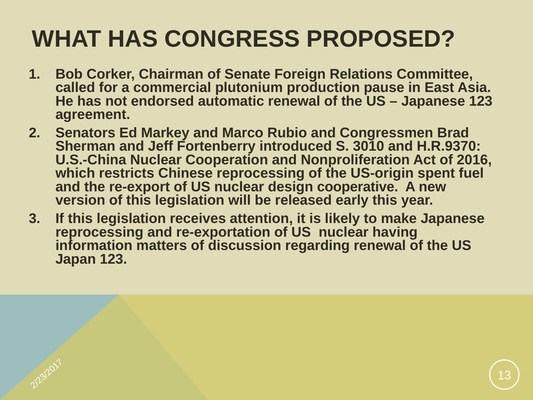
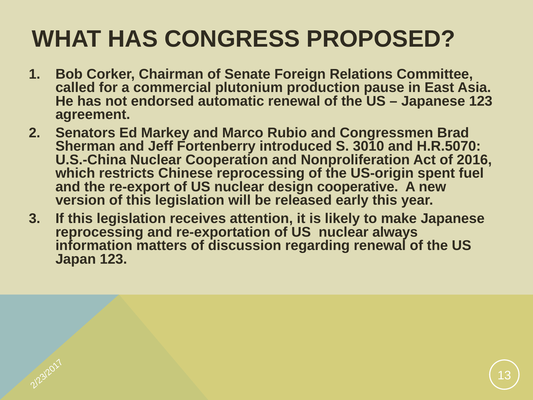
H.R.9370: H.R.9370 -> H.R.5070 (449, 146)
having: having -> always (395, 232)
